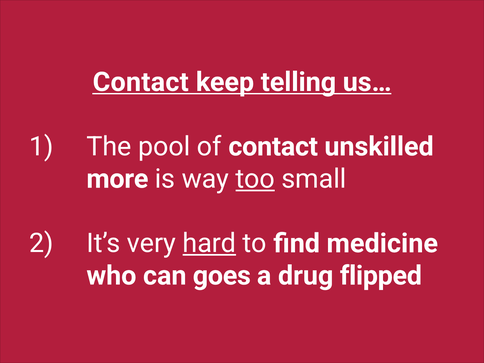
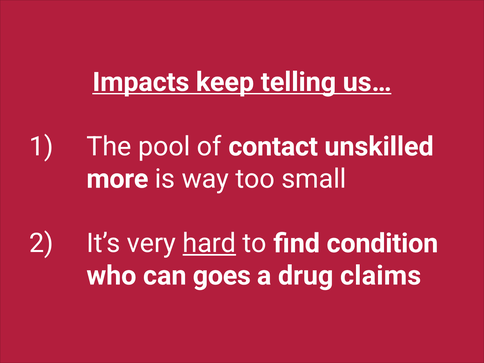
Contact: Contact -> Impacts (141, 82)
too underline: present -> none (255, 179)
medicine: medicine -> condition (382, 243)
flipped: flipped -> claims (381, 276)
